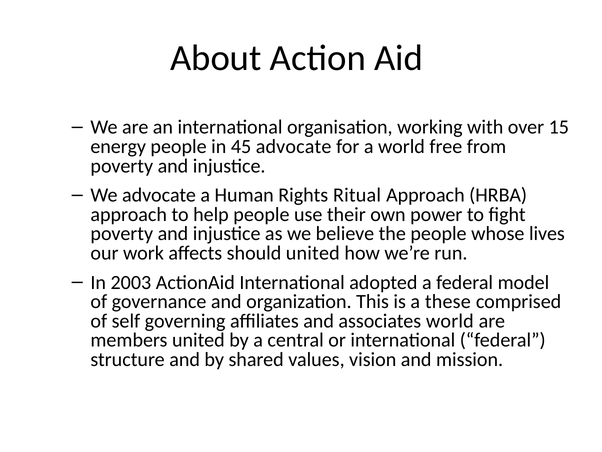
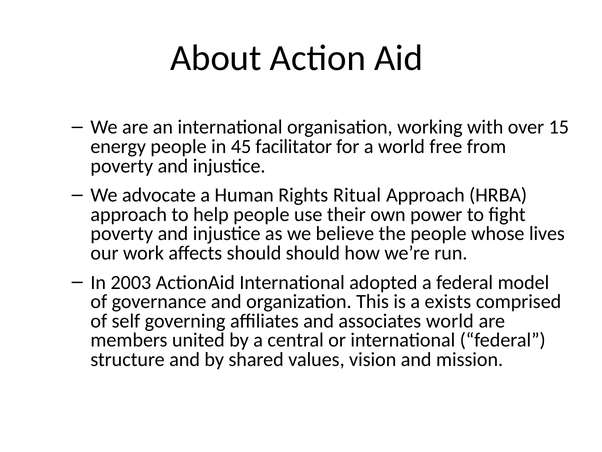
45 advocate: advocate -> facilitator (294, 146)
should united: united -> should (313, 253)
these: these -> exists (448, 301)
